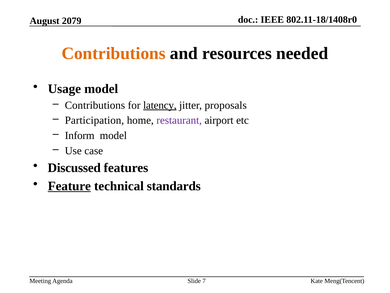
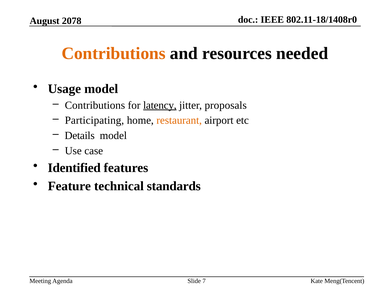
2079: 2079 -> 2078 (72, 21)
Participation: Participation -> Participating (94, 120)
restaurant colour: purple -> orange (179, 120)
Inform: Inform -> Details (80, 135)
Discussed: Discussed -> Identified (74, 168)
Feature underline: present -> none (69, 186)
